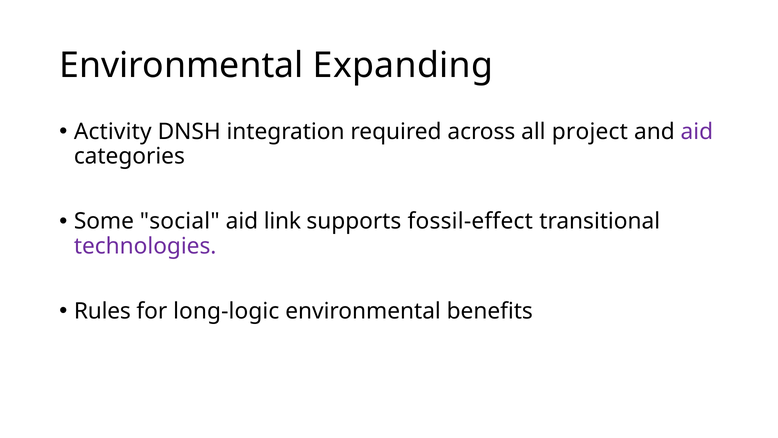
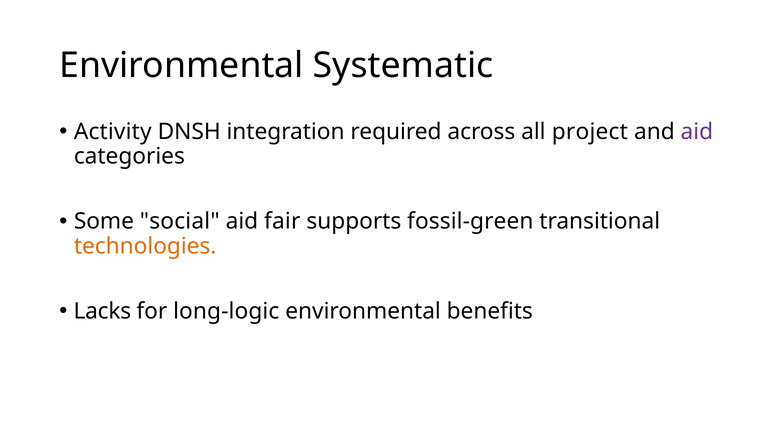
Expanding: Expanding -> Systematic (403, 65)
link: link -> fair (282, 221)
fossil-effect: fossil-effect -> fossil-green (470, 221)
technologies colour: purple -> orange (145, 246)
Rules: Rules -> Lacks (102, 311)
